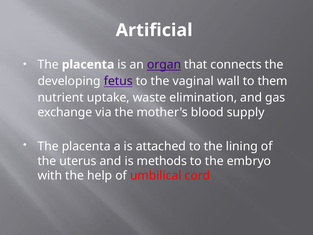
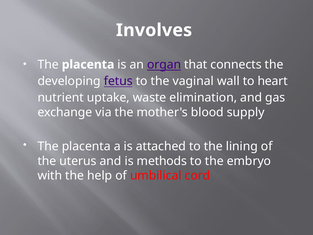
Artificial: Artificial -> Involves (154, 30)
them: them -> heart (273, 81)
